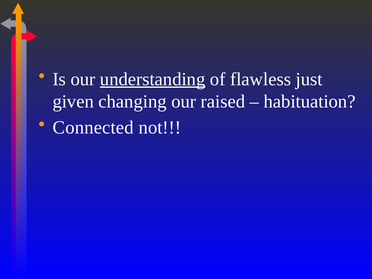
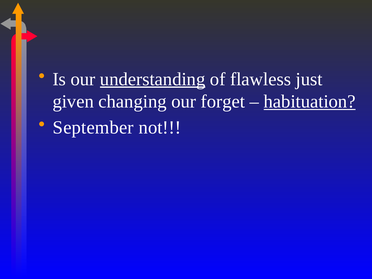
raised: raised -> forget (223, 101)
habituation underline: none -> present (310, 101)
Connected: Connected -> September (93, 128)
